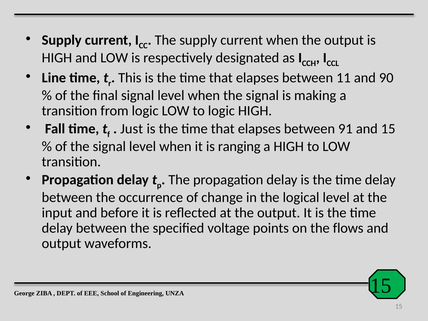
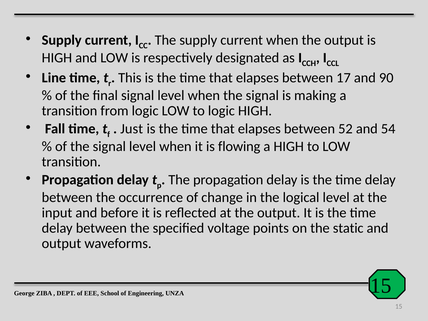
11: 11 -> 17 (344, 78)
91: 91 -> 52 (345, 129)
and 15: 15 -> 54 (388, 129)
ranging: ranging -> flowing (239, 146)
flows: flows -> static (348, 228)
